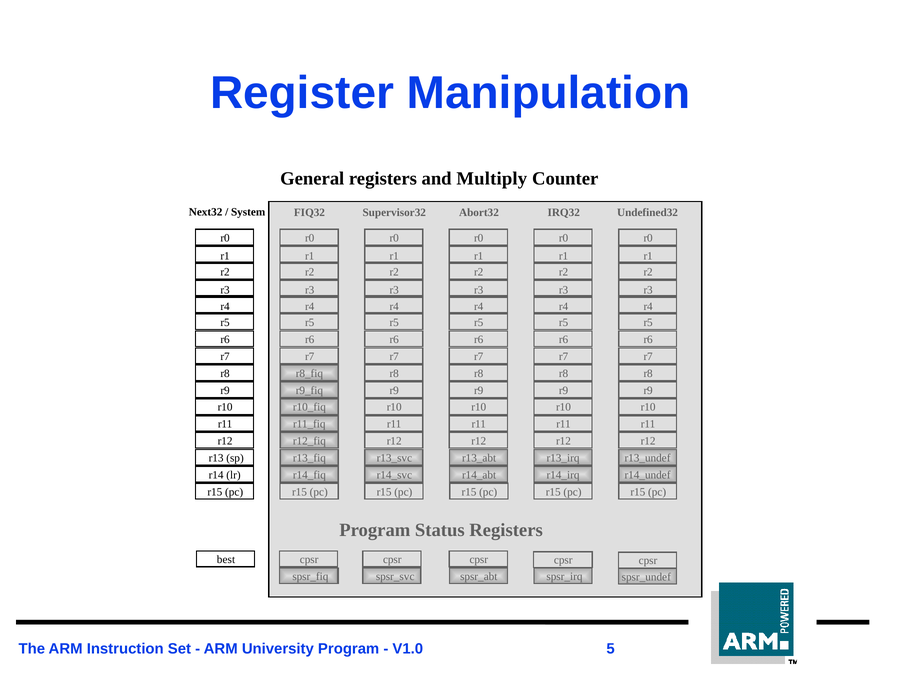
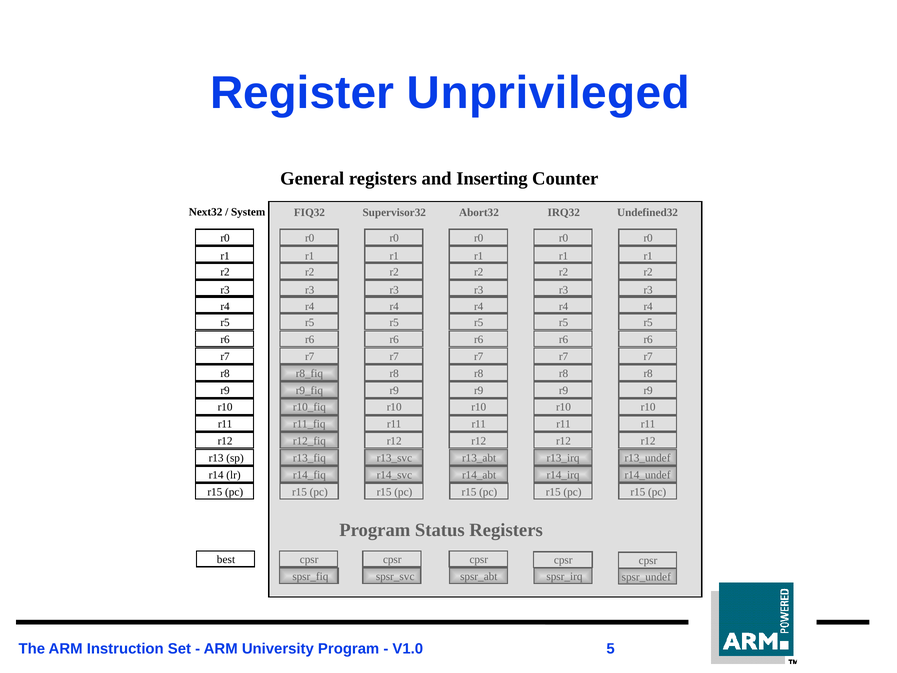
Manipulation: Manipulation -> Unprivileged (548, 93)
Multiply: Multiply -> Inserting (492, 178)
